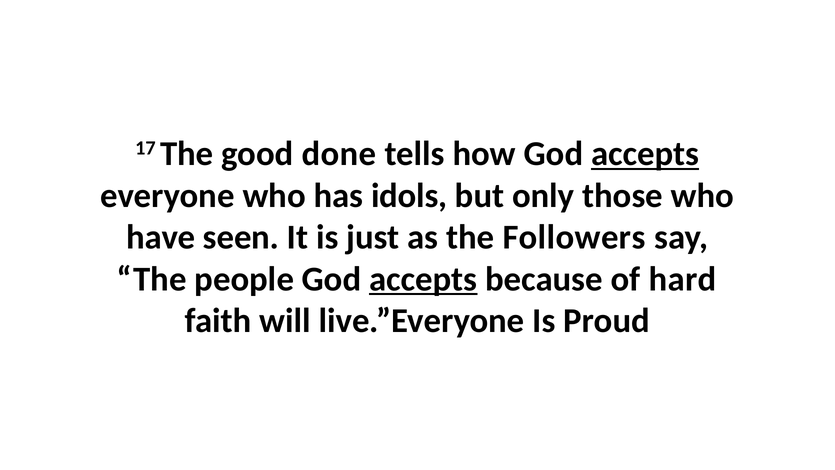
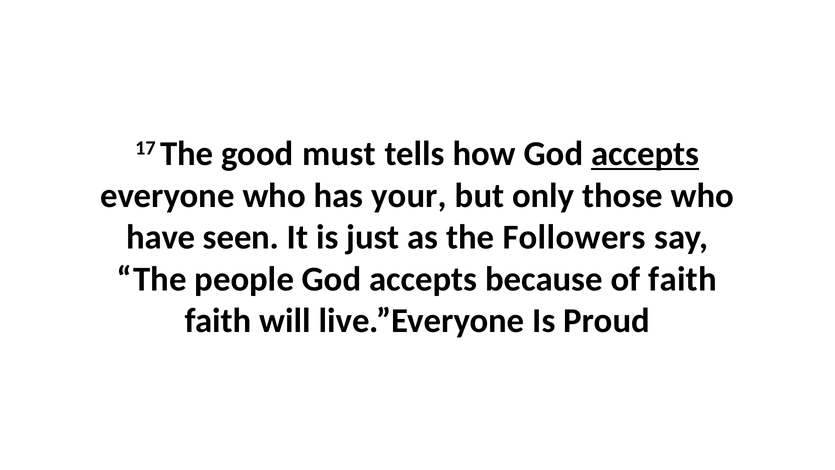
done: done -> must (339, 154)
idols: idols -> your (409, 195)
accepts underline: present -> none (423, 279)
of hard: hard -> faith (683, 279)
